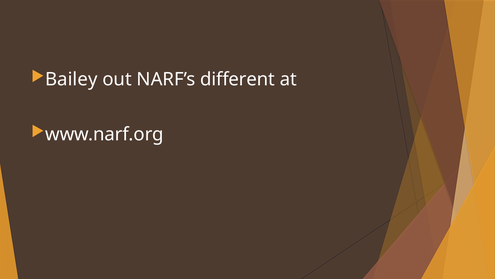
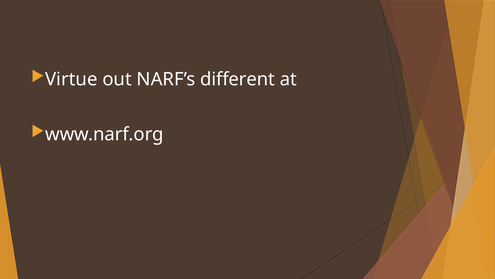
Bailey: Bailey -> Virtue (71, 79)
